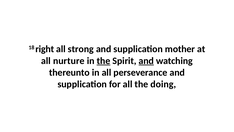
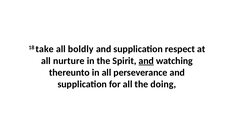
right: right -> take (45, 49)
strong: strong -> boldly (81, 49)
mother: mother -> respect (180, 49)
the underline: present -> none (103, 61)
